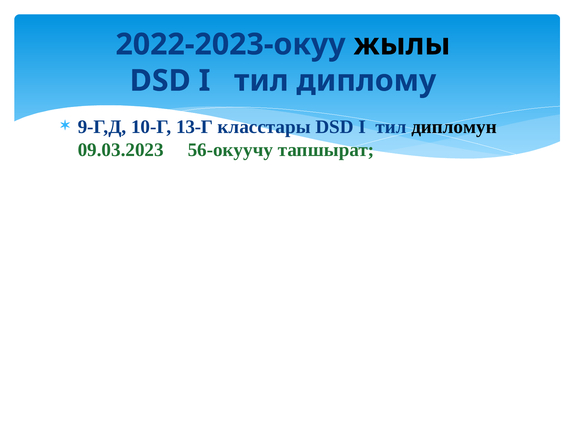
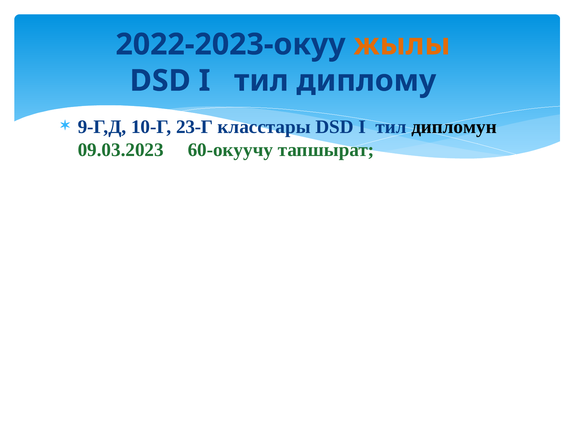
жылы colour: black -> orange (402, 44)
13-Г: 13-Г -> 23-Г (195, 127)
56-окуучу: 56-окуучу -> 60-окуучу (230, 150)
